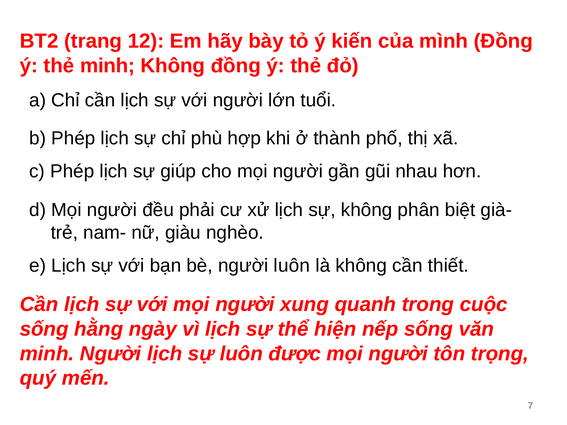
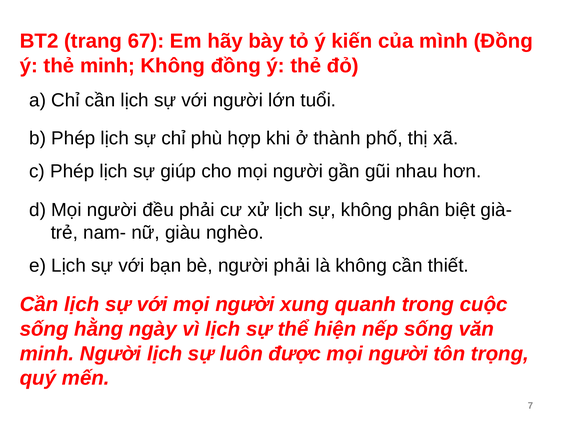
12: 12 -> 67 (146, 41)
người luôn: luôn -> phải (292, 266)
